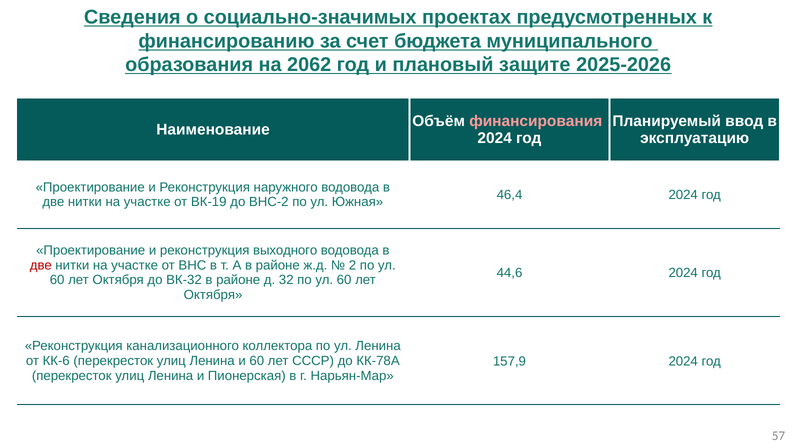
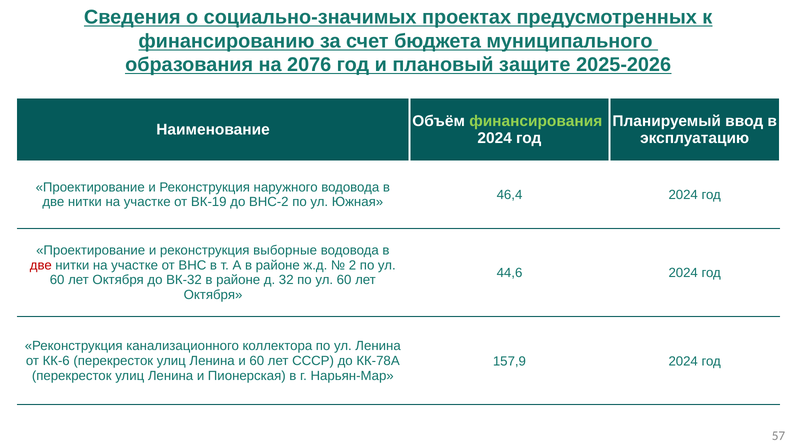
2062: 2062 -> 2076 (309, 65)
финансирования colour: pink -> light green (536, 121)
выходного: выходного -> выборные (285, 250)
